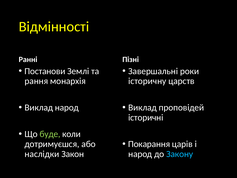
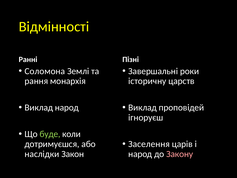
Постанови: Постанови -> Соломона (45, 71)
історичні: історичні -> ігноруєш (146, 117)
Покарання: Покарання -> Заселення (149, 144)
Закону colour: light blue -> pink (180, 154)
